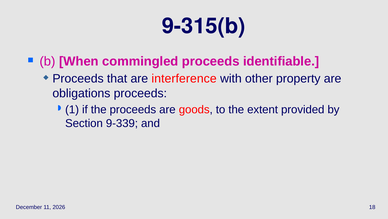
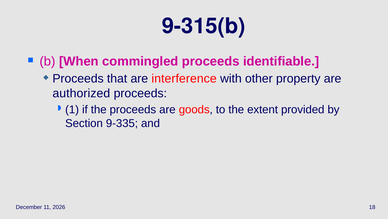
obligations: obligations -> authorized (81, 93)
9‑339: 9‑339 -> 9‑335 (122, 123)
